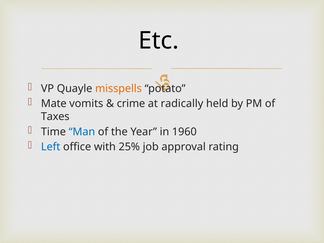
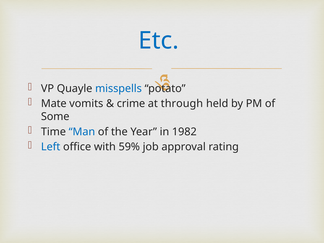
Etc colour: black -> blue (159, 41)
misspells colour: orange -> blue (118, 89)
radically: radically -> through (182, 104)
Taxes: Taxes -> Some (55, 117)
1960: 1960 -> 1982 (184, 132)
25%: 25% -> 59% (129, 147)
